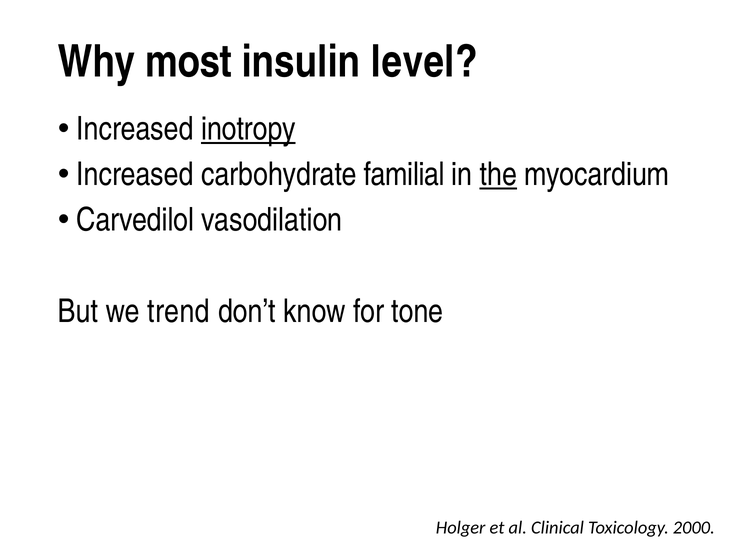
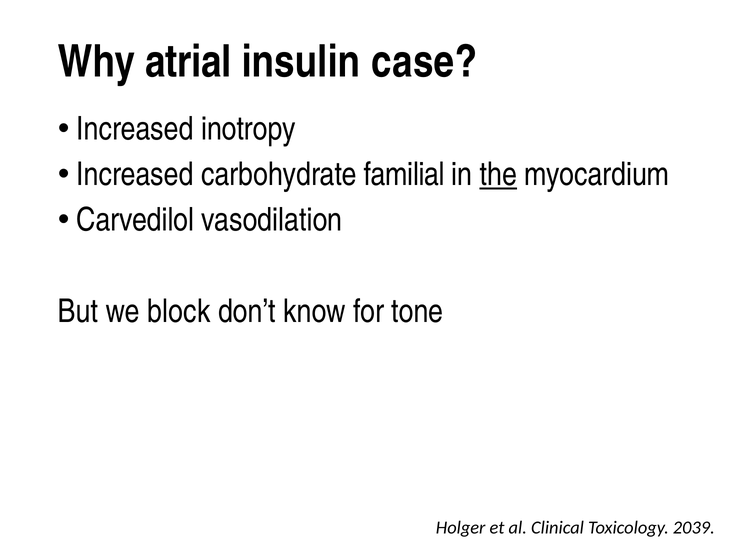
most: most -> atrial (189, 62)
level: level -> case (424, 62)
inotropy underline: present -> none (248, 129)
trend: trend -> block (179, 311)
2000: 2000 -> 2039 (694, 528)
